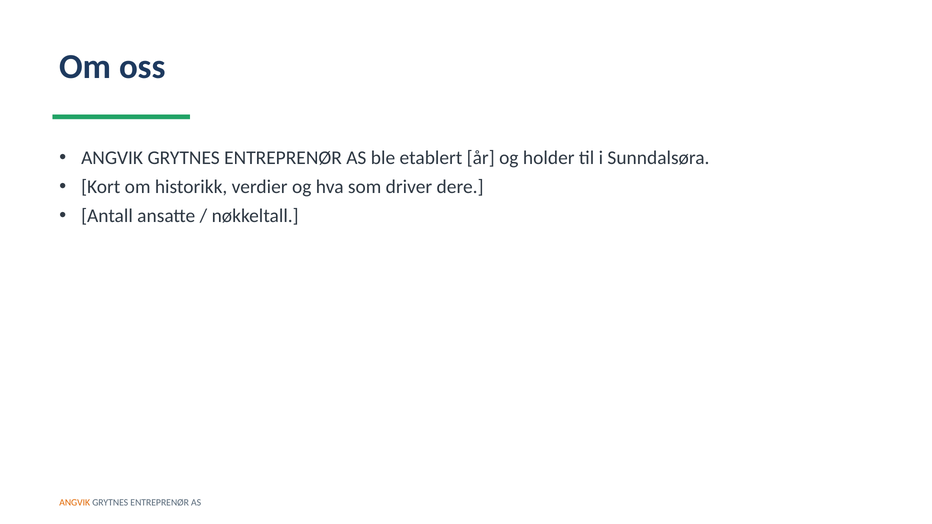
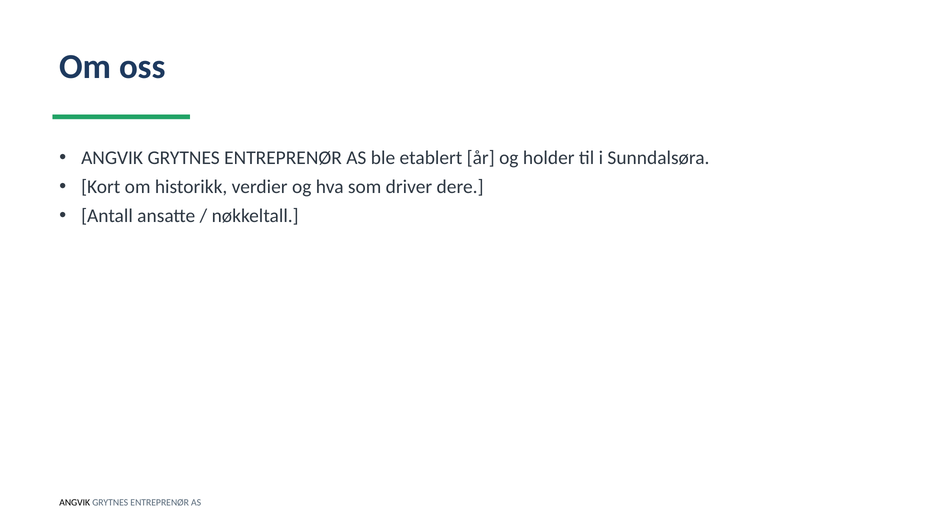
ANGVIK colour: orange -> black (75, 503)
